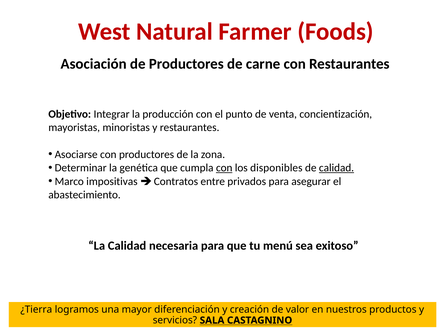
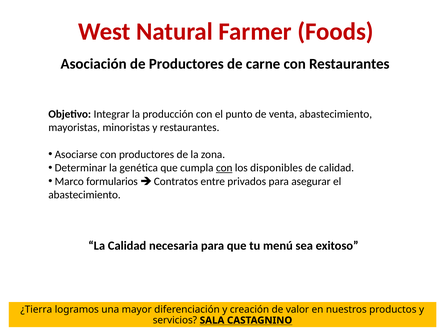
venta concientización: concientización -> abastecimiento (336, 114)
calidad underline: present -> none (337, 168)
impositivas: impositivas -> formularios (112, 181)
